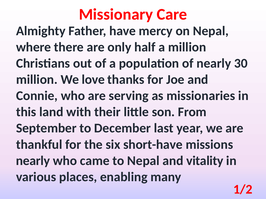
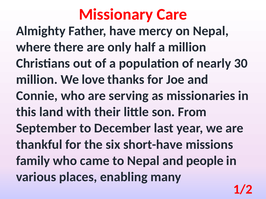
nearly: nearly -> family (33, 161)
vitality: vitality -> people (205, 161)
